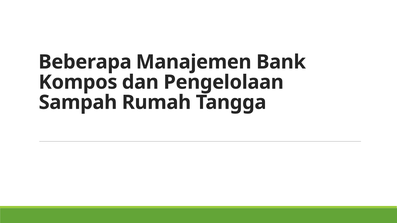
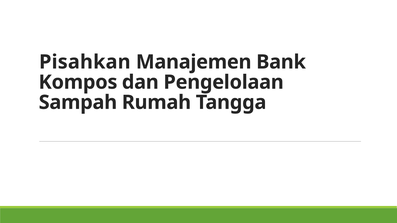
Beberapa: Beberapa -> Pisahkan (85, 62)
